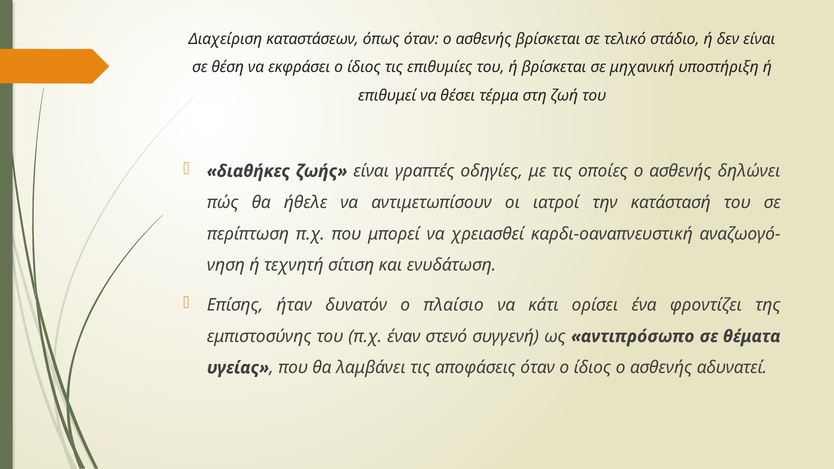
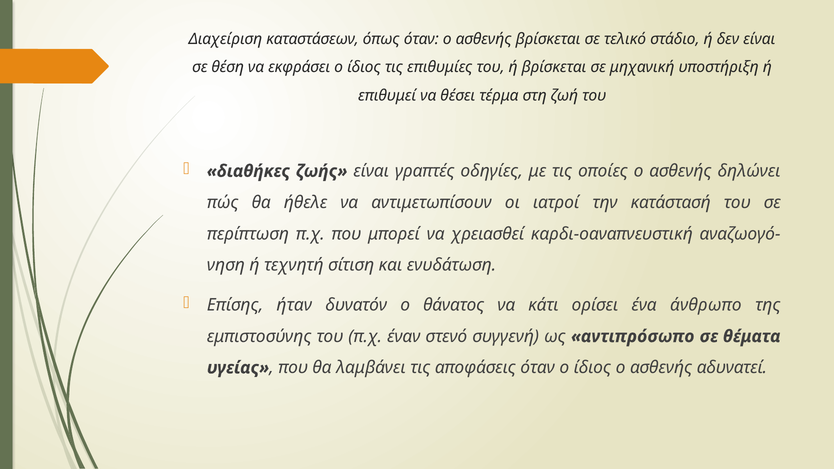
πλαίσιο: πλαίσιο -> θάνατος (454, 305)
φροντίζει: φροντίζει -> άνθρωπο (706, 305)
